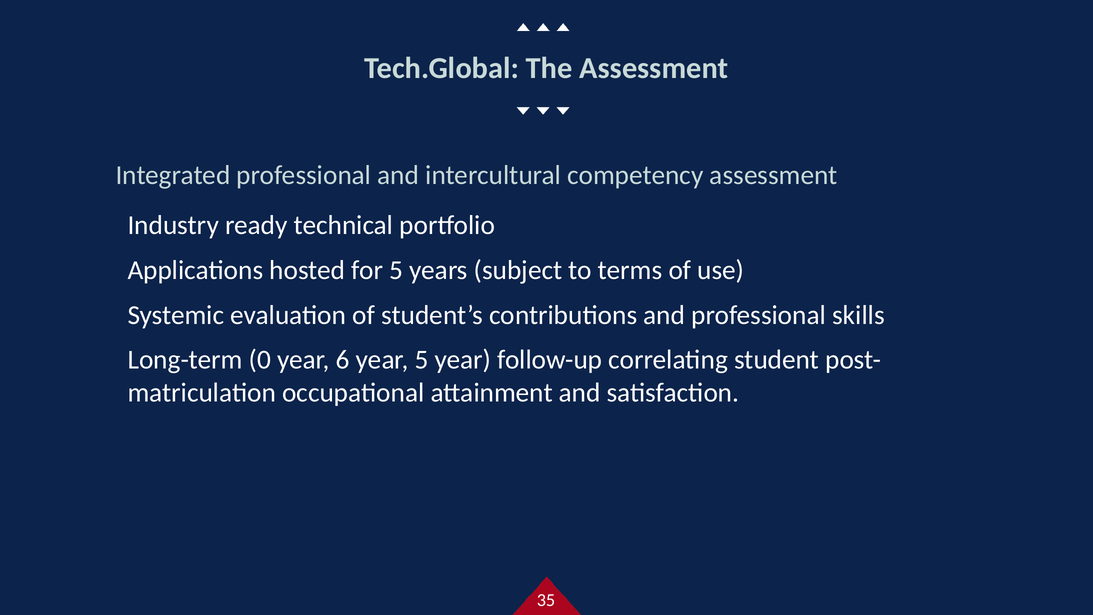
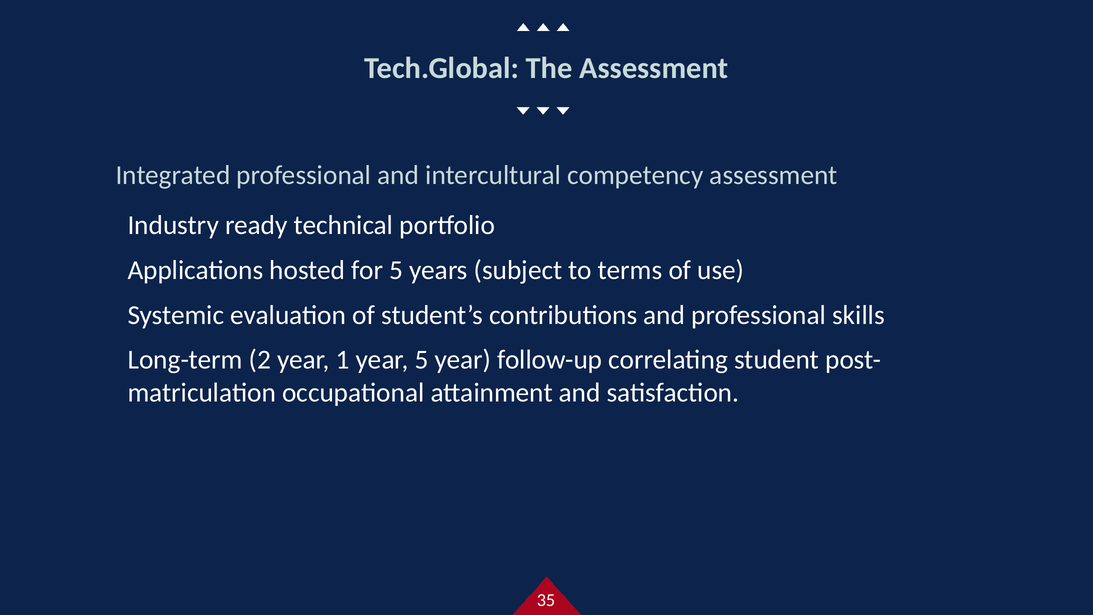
0: 0 -> 2 (260, 360)
6: 6 -> 1 (343, 360)
